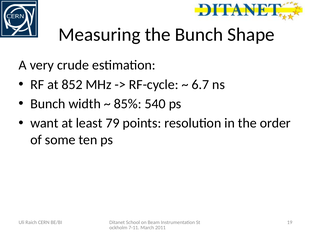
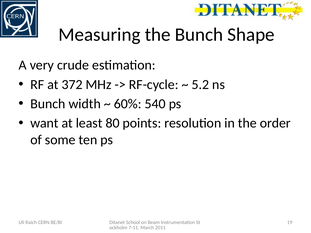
852: 852 -> 372 (72, 85)
6.7: 6.7 -> 5.2 (200, 85)
85%: 85% -> 60% (128, 104)
79: 79 -> 80 (113, 123)
